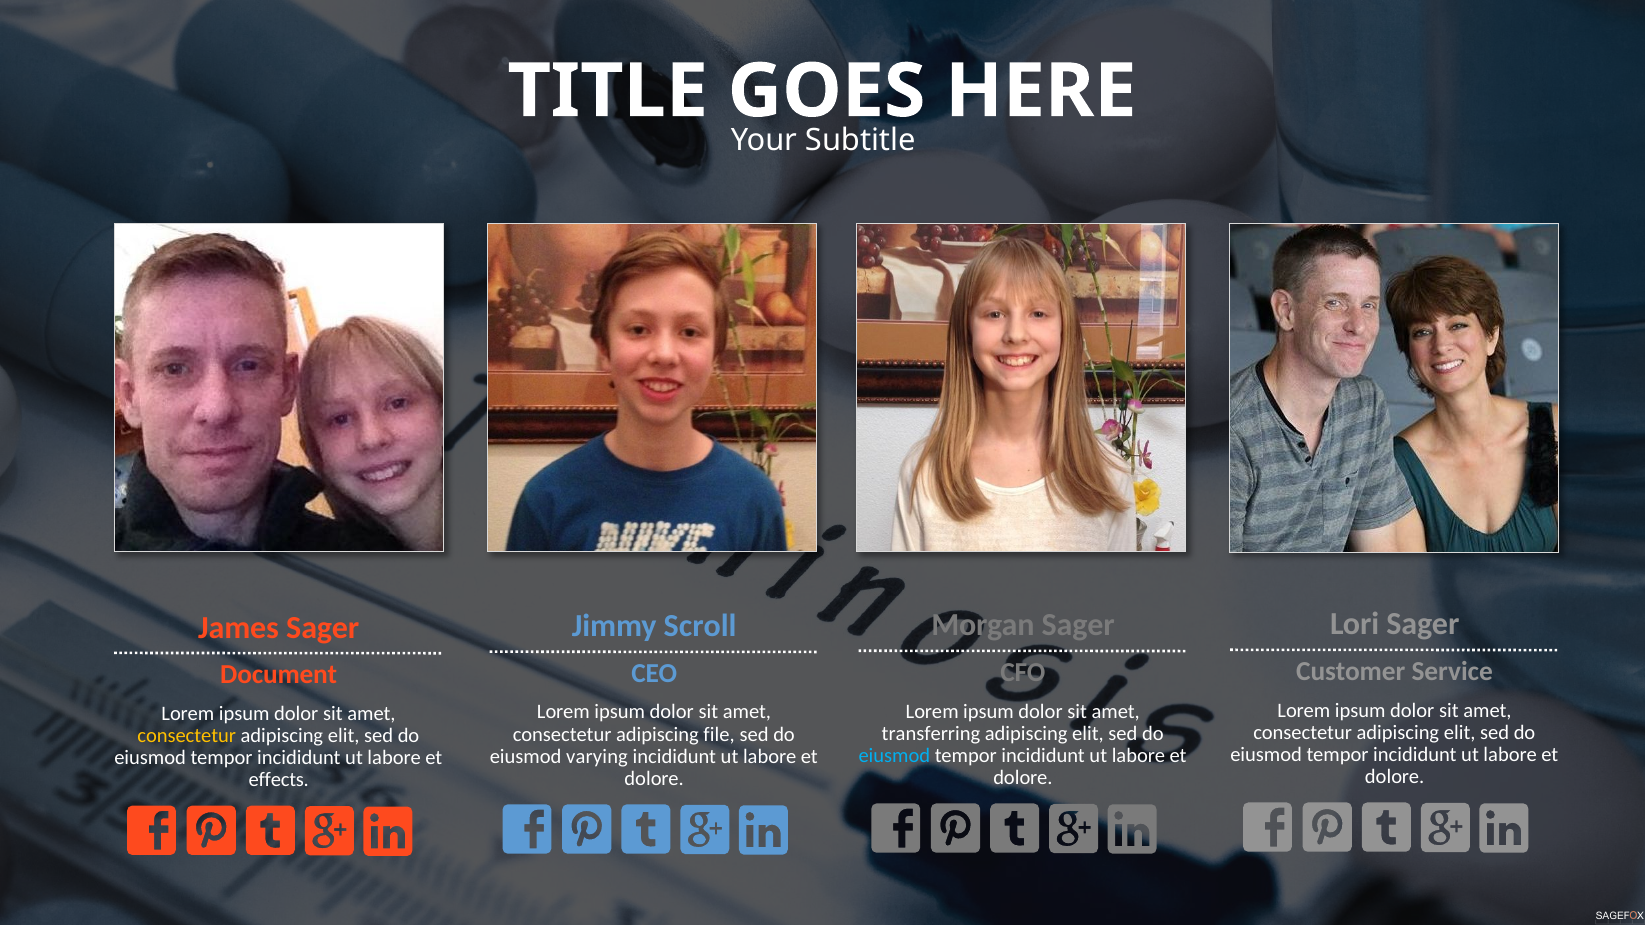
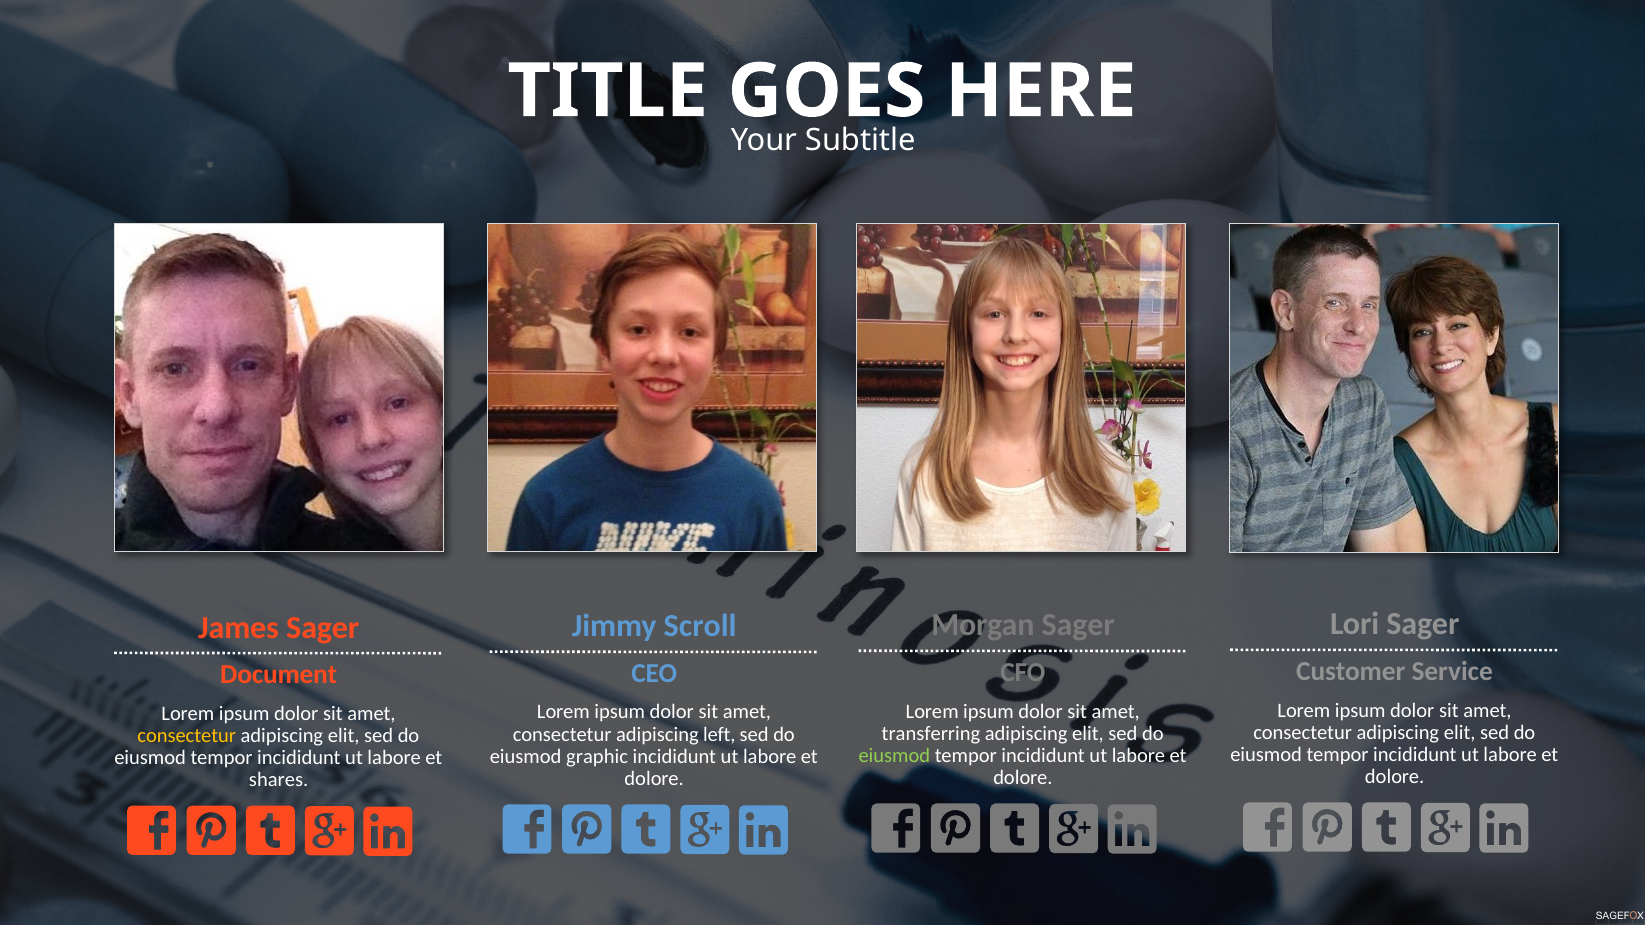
file: file -> left (719, 735)
eiusmod colour: light blue -> light green (894, 756)
varying: varying -> graphic (597, 757)
effects: effects -> shares (279, 780)
